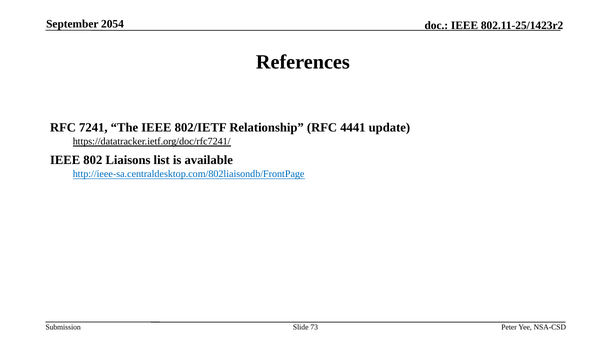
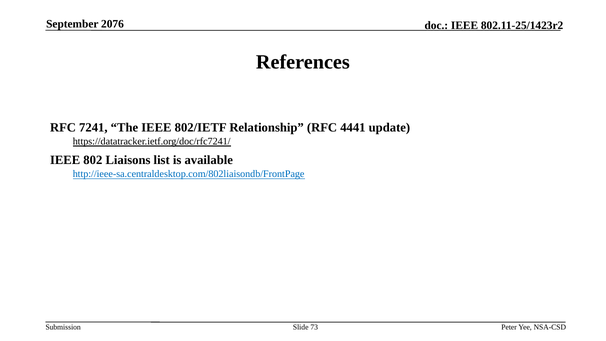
2054: 2054 -> 2076 (112, 24)
